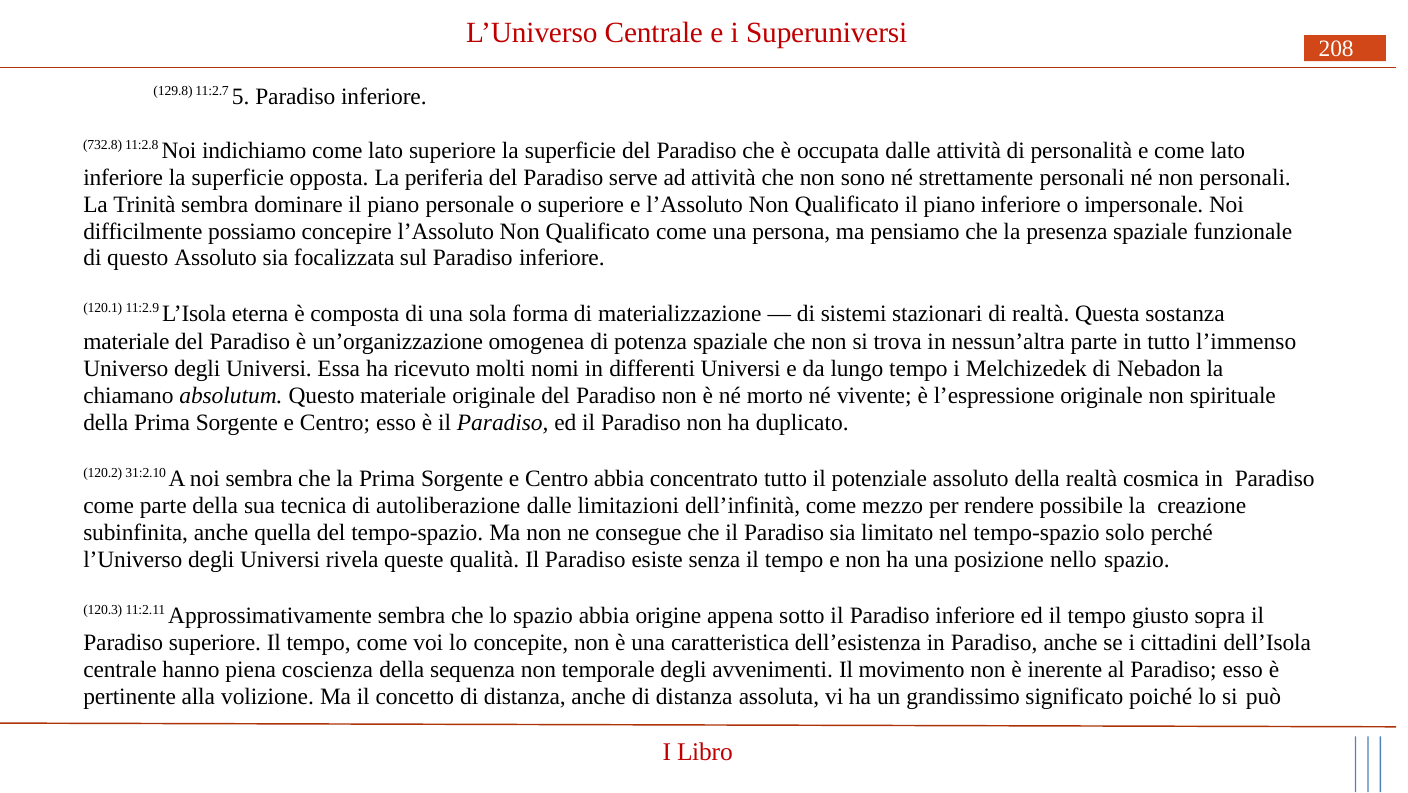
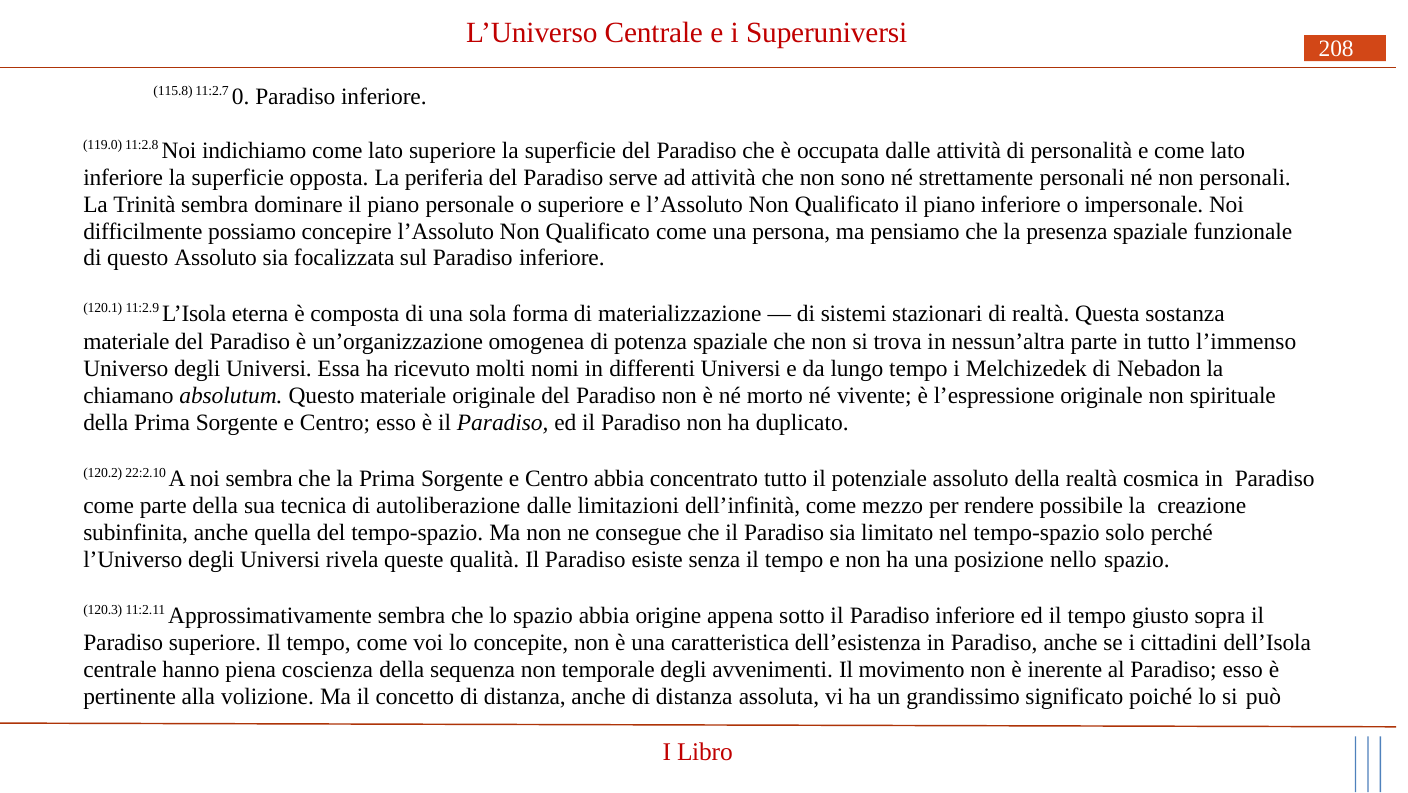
129.8: 129.8 -> 115.8 (173, 91)
5: 5 -> 0 (241, 97)
732.8: 732.8 -> 119.0 (103, 145)
31:2.10: 31:2.10 -> 22:2.10 (146, 473)
